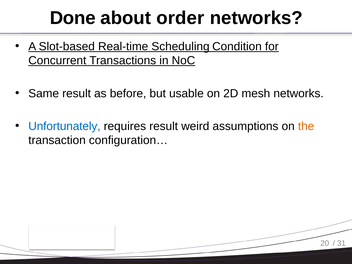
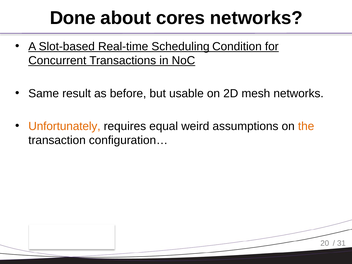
order: order -> cores (181, 18)
Unfortunately colour: blue -> orange (64, 126)
requires result: result -> equal (164, 126)
